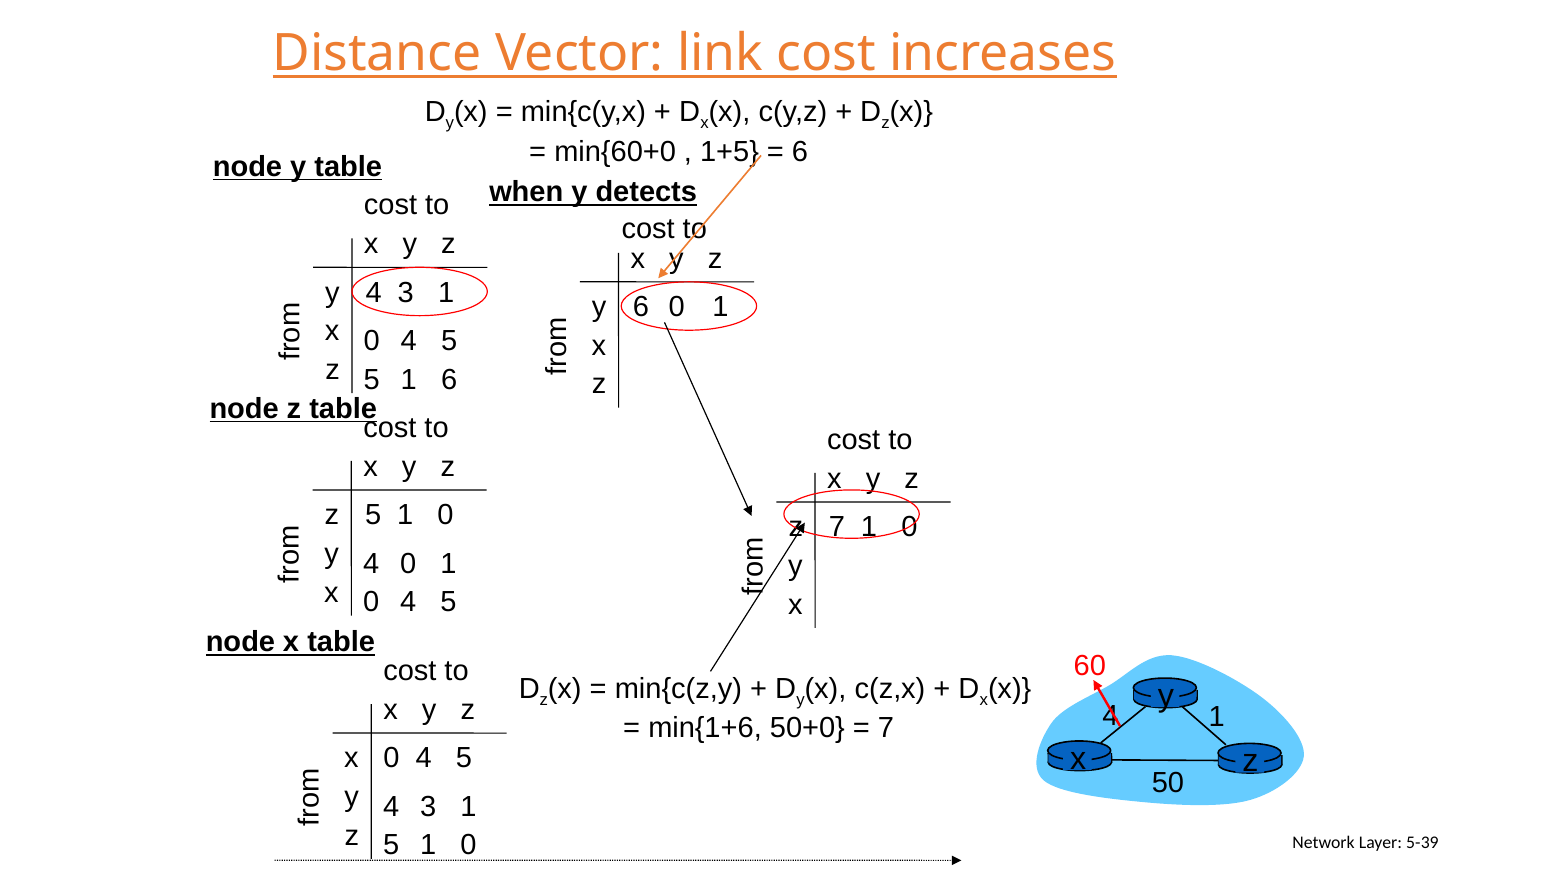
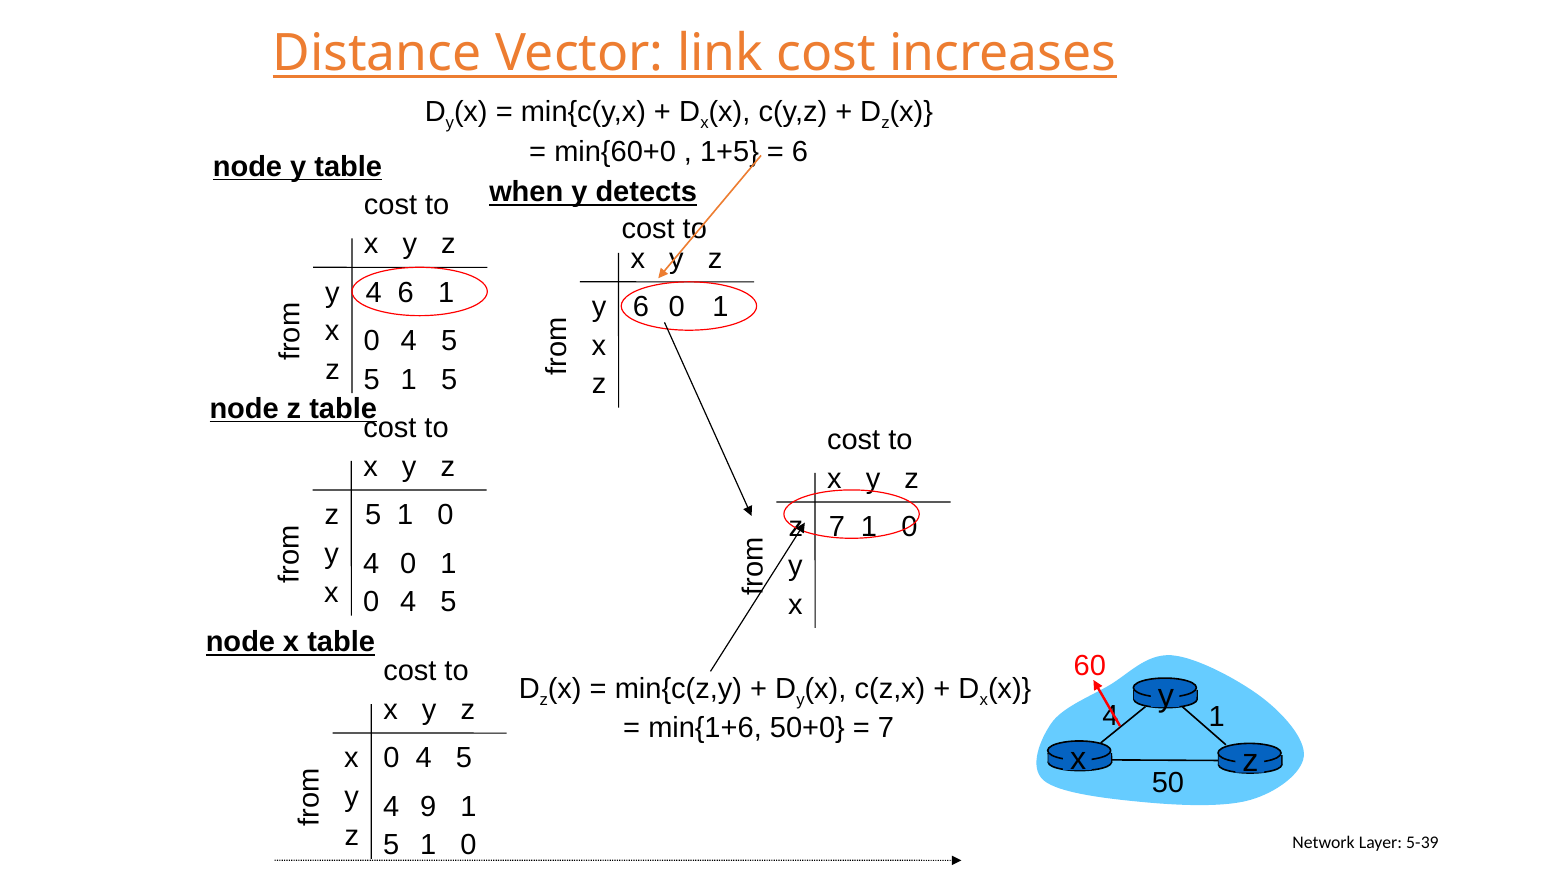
3: 3 -> 6 (406, 292)
5 1 6: 6 -> 5 (449, 379)
3: 3 -> 9 (428, 806)
